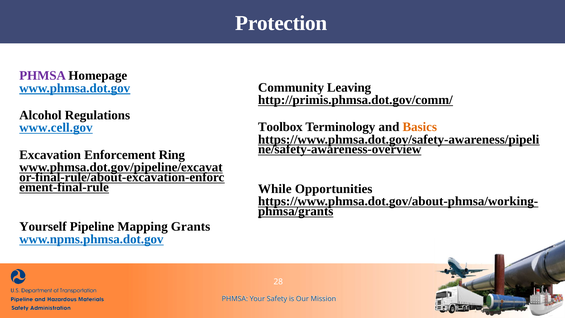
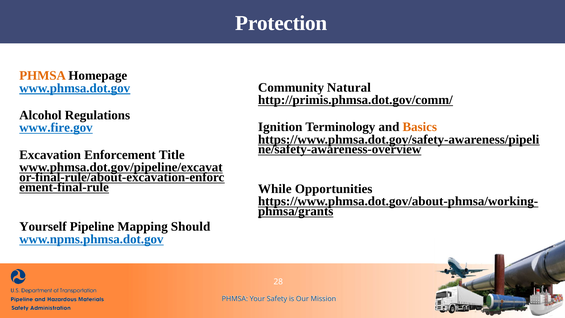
PHMSA colour: purple -> orange (43, 76)
Leaving: Leaving -> Natural (349, 87)
Toolbox: Toolbox -> Ignition (280, 127)
www.cell.gov: www.cell.gov -> www.fire.gov (56, 128)
Ring: Ring -> Title (172, 155)
Grants: Grants -> Should (191, 227)
